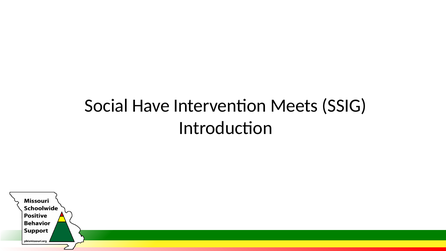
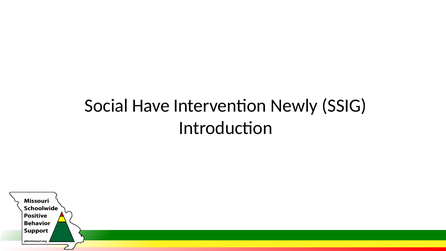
Meets: Meets -> Newly (294, 106)
